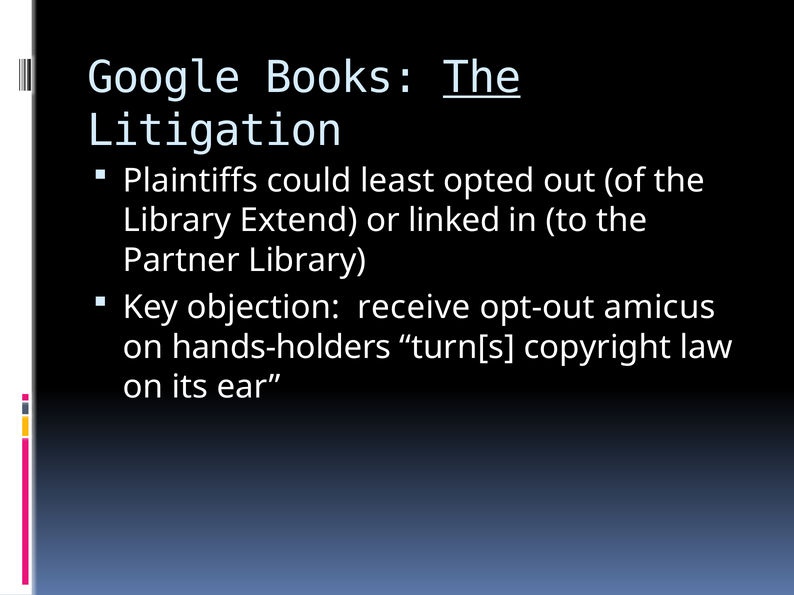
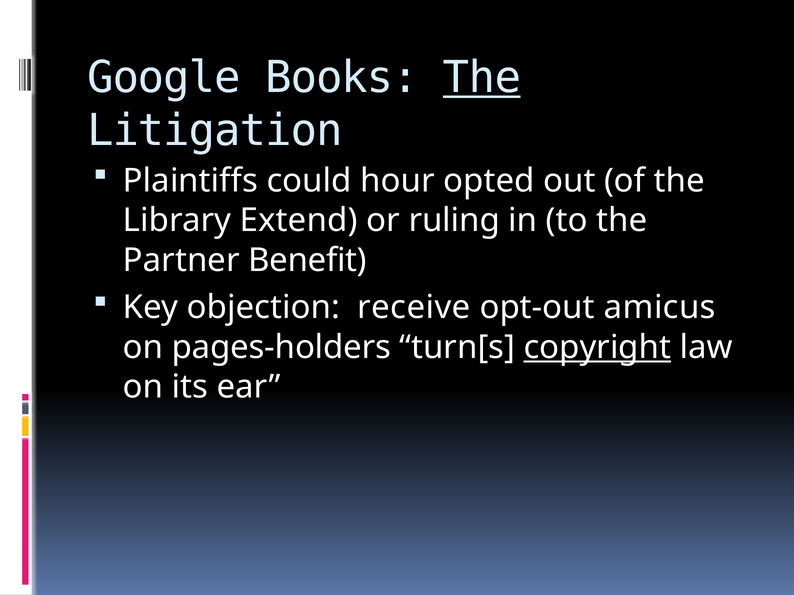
least: least -> hour (398, 181)
linked: linked -> ruling (454, 221)
Partner Library: Library -> Benefit (307, 260)
hands-holders: hands-holders -> pages-holders (281, 347)
copyright underline: none -> present (597, 347)
